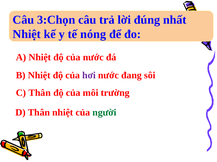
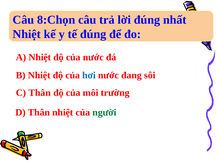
3:Chọn: 3:Chọn -> 8:Chọn (56, 20)
tế nóng: nóng -> đúng (93, 34)
hơi colour: purple -> blue (89, 76)
